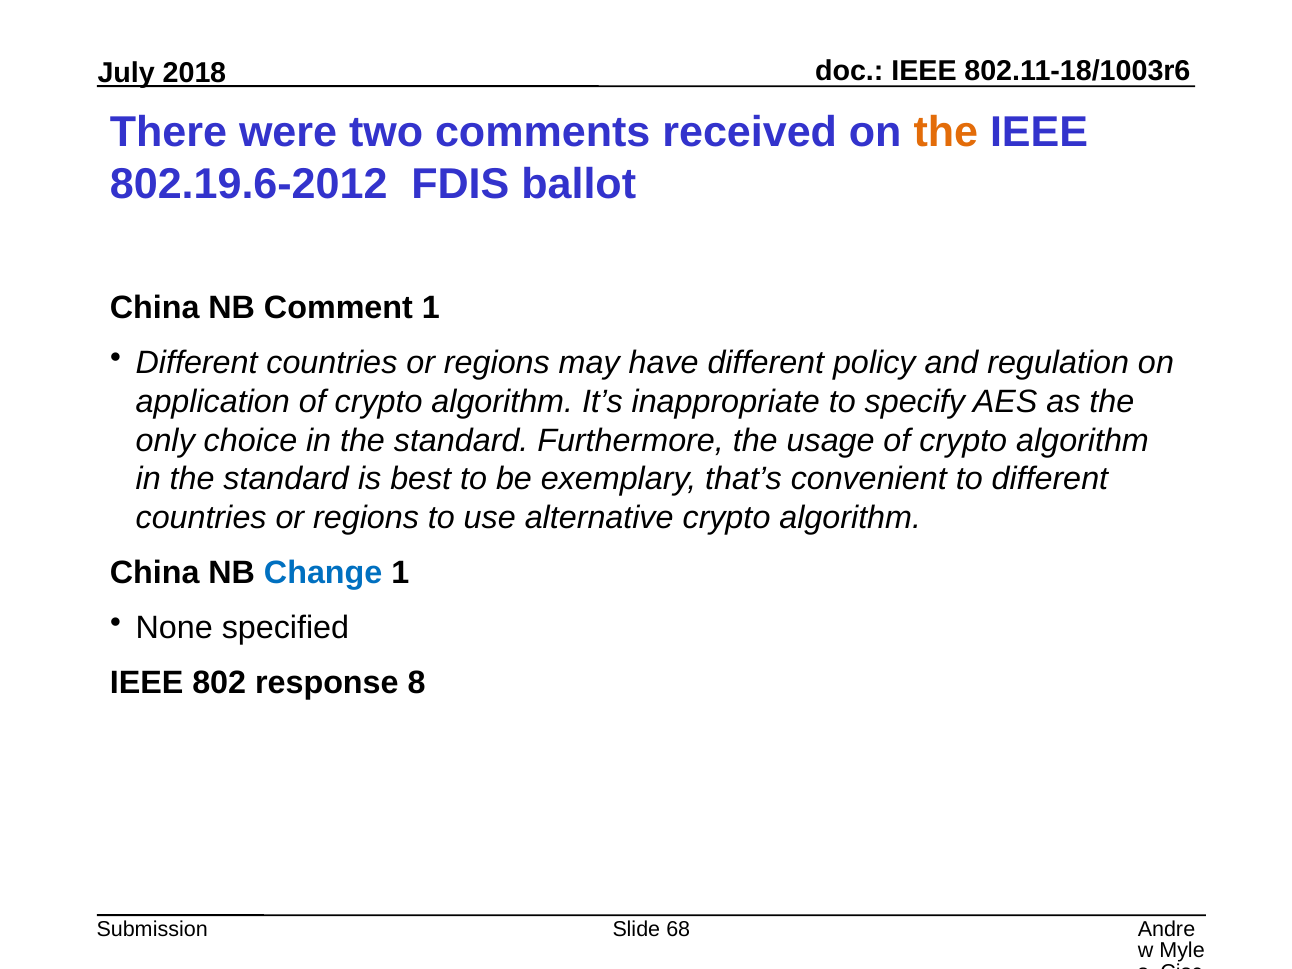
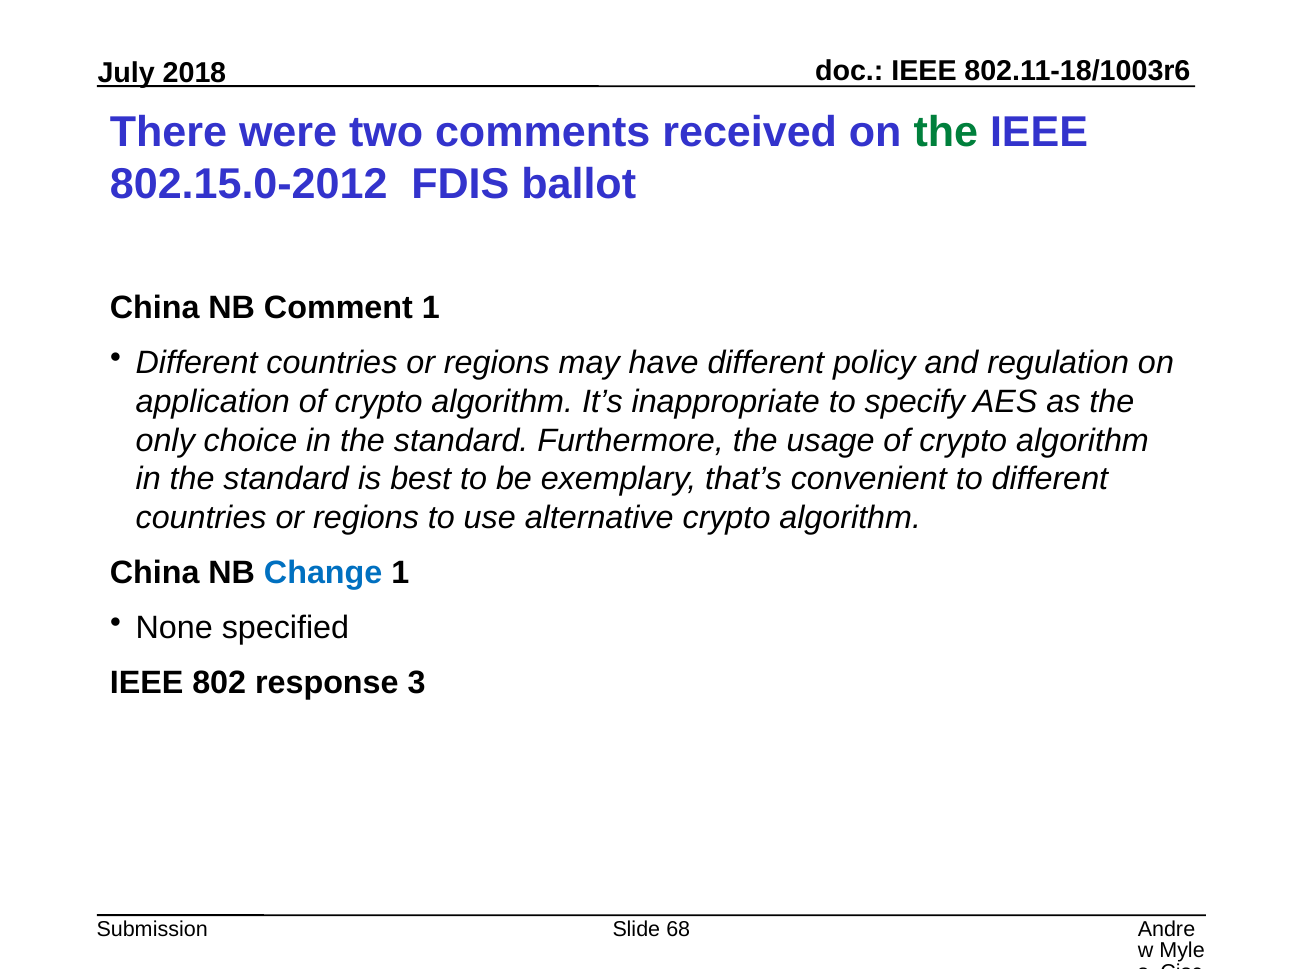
the colour: orange -> green (946, 132)
802.19.6-2012: 802.19.6-2012 -> 802.15.0-2012 (249, 184)
8: 8 -> 3 (417, 683)
